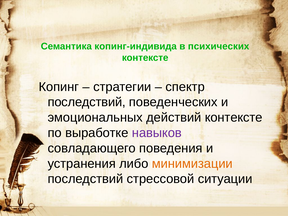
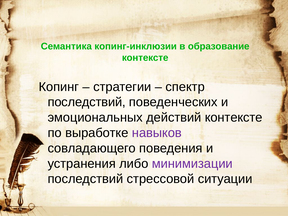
копинг-индивида: копинг-индивида -> копинг-инклюзии (136, 46)
психических: психических -> образование (219, 46)
минимизации colour: orange -> purple (192, 164)
